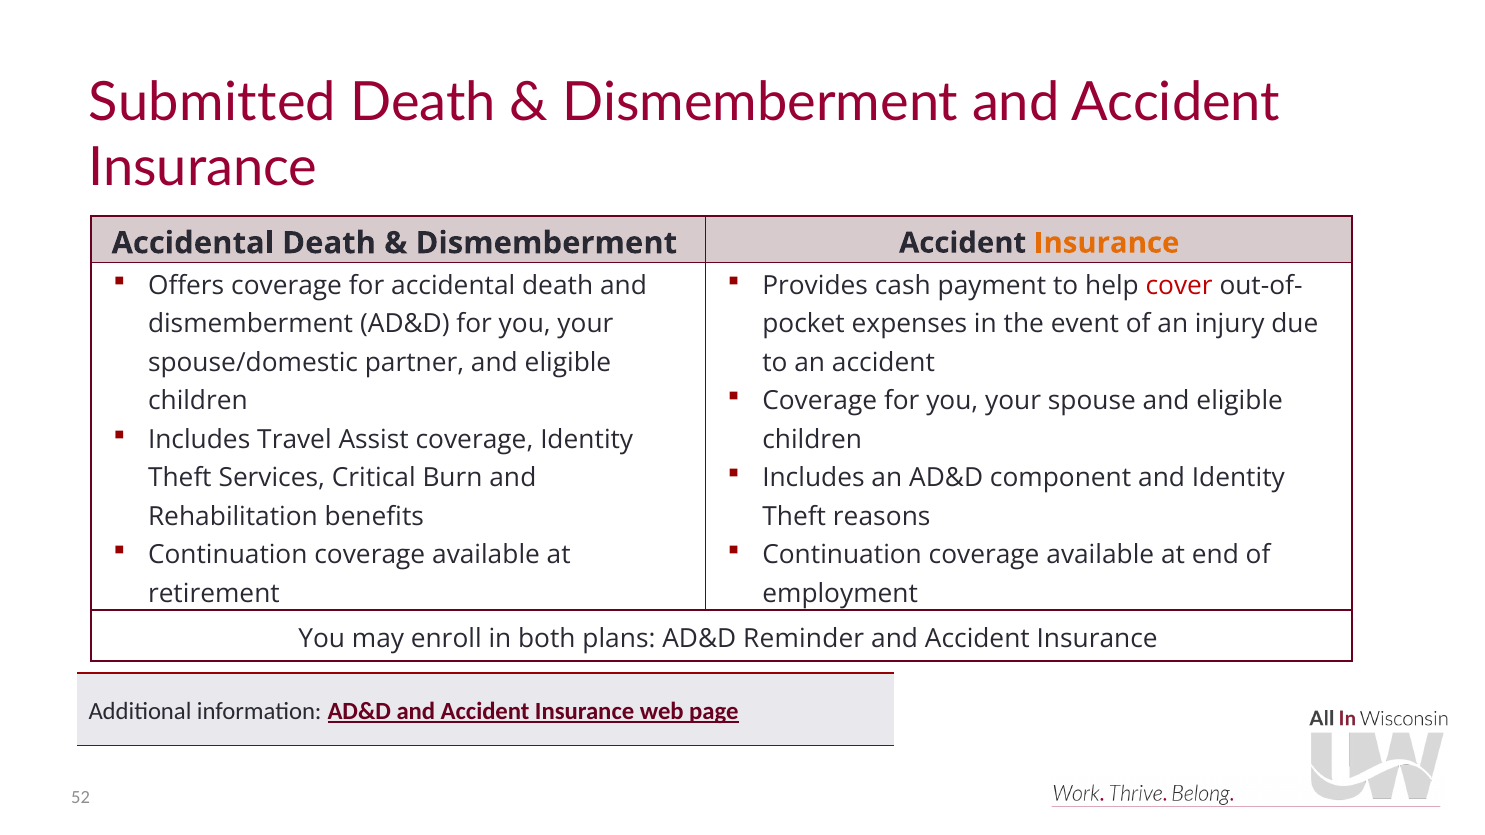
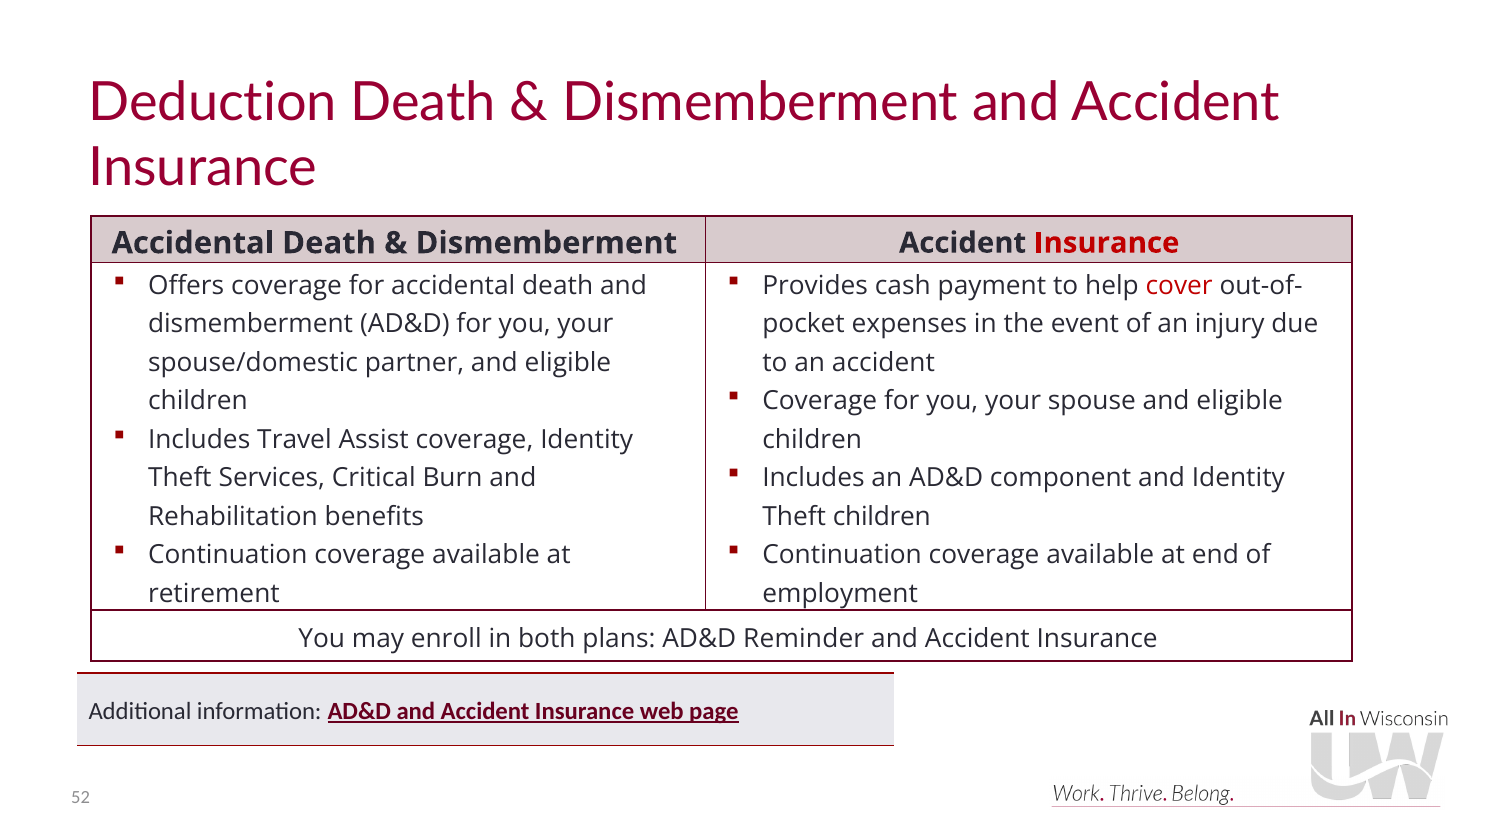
Submitted: Submitted -> Deduction (213, 103)
Insurance colour: orange -> red (1107, 243)
Theft reasons: reasons -> children (882, 517)
